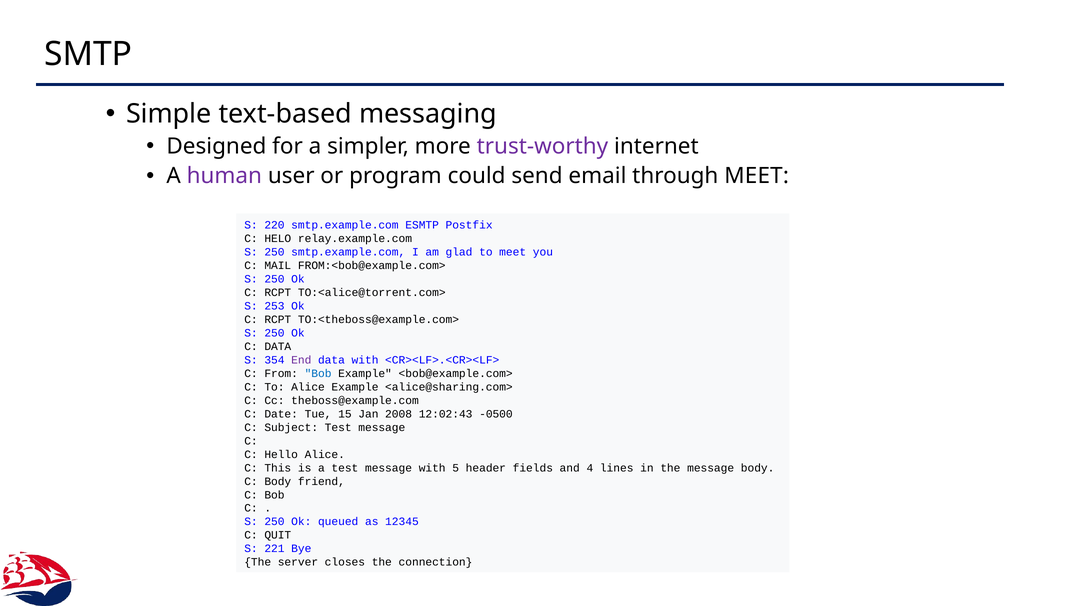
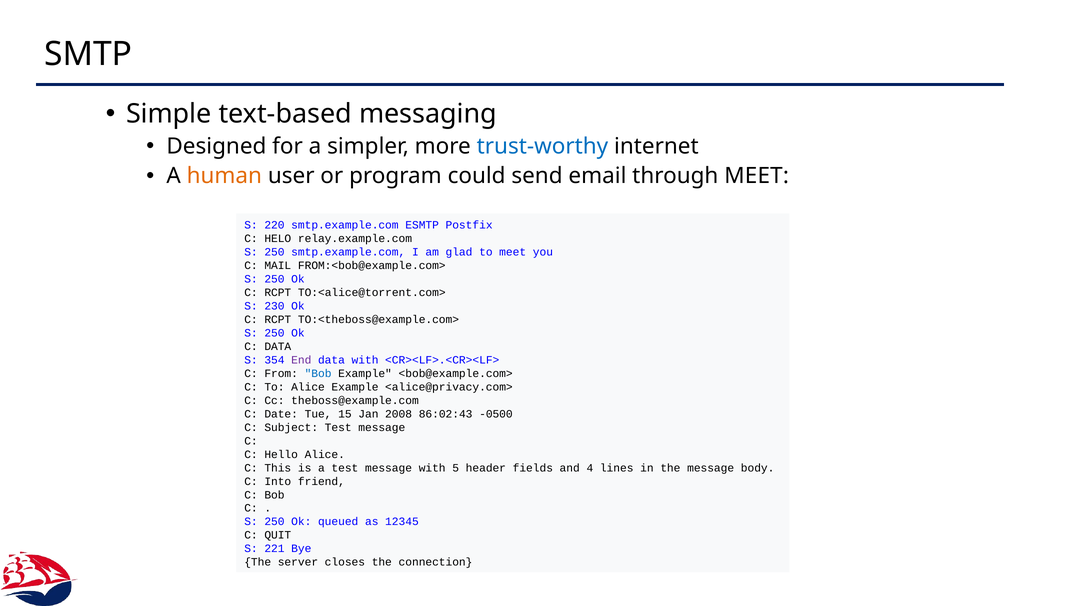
trust-worthy colour: purple -> blue (542, 146)
human colour: purple -> orange (224, 176)
253: 253 -> 230 (274, 306)
<alice@sharing.com>: <alice@sharing.com> -> <alice@privacy.com> (449, 387)
12:02:43: 12:02:43 -> 86:02:43 (446, 414)
C Body: Body -> Into (278, 482)
